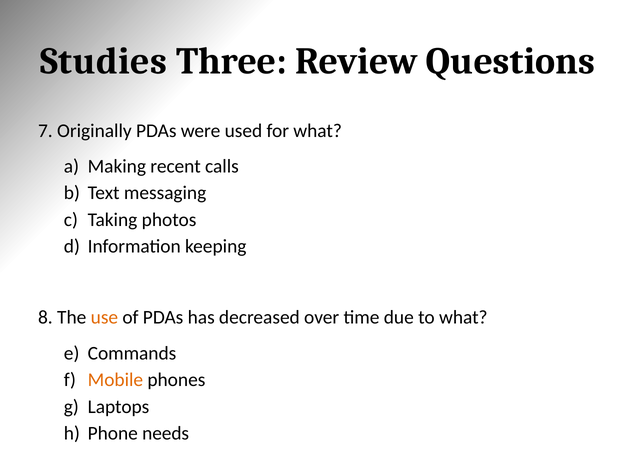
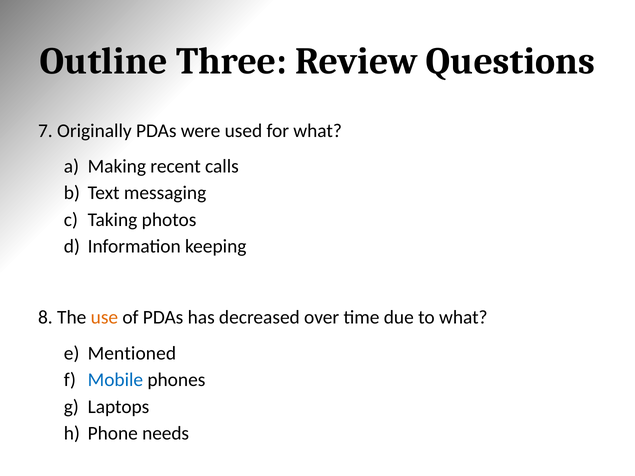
Studies: Studies -> Outline (104, 61)
Commands: Commands -> Mentioned (132, 353)
Mobile colour: orange -> blue (115, 380)
